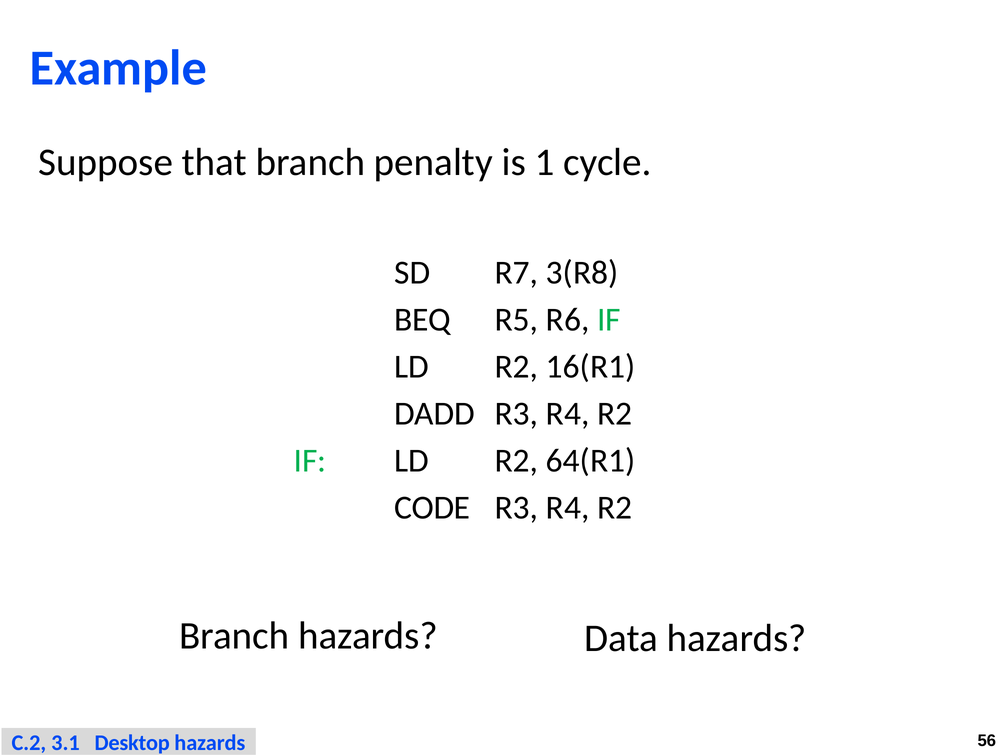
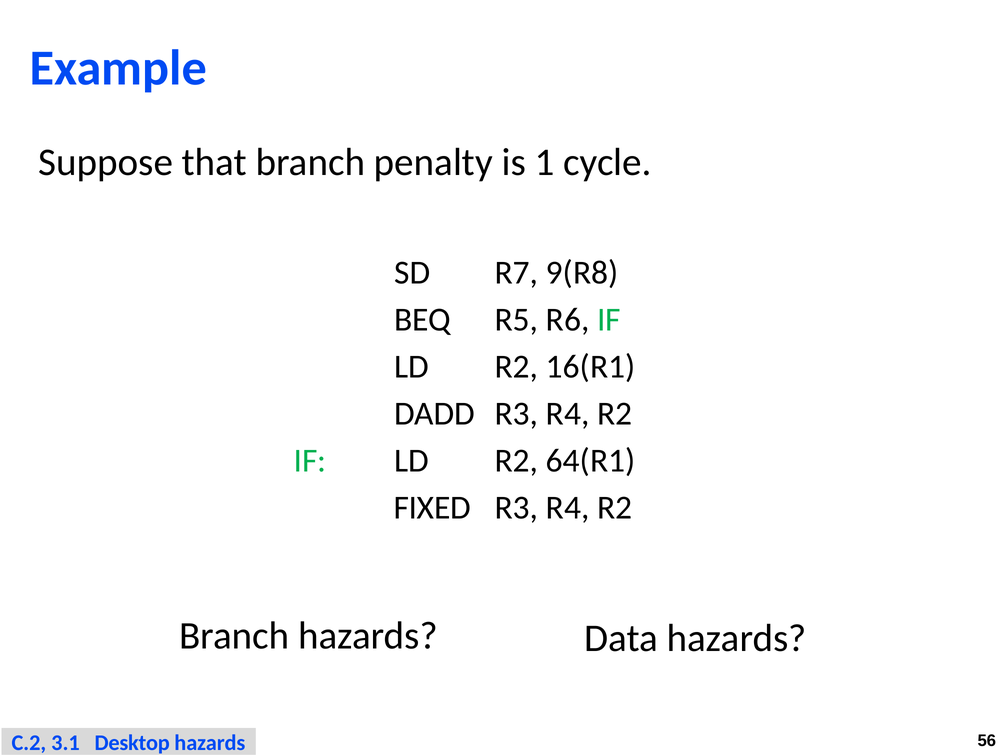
3(R8: 3(R8 -> 9(R8 (582, 273)
CODE: CODE -> FIXED (432, 507)
